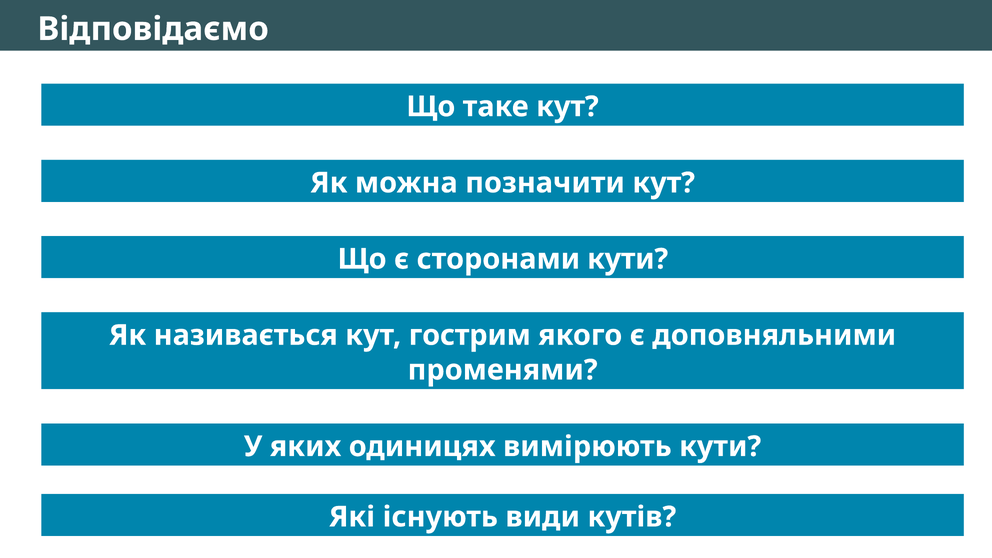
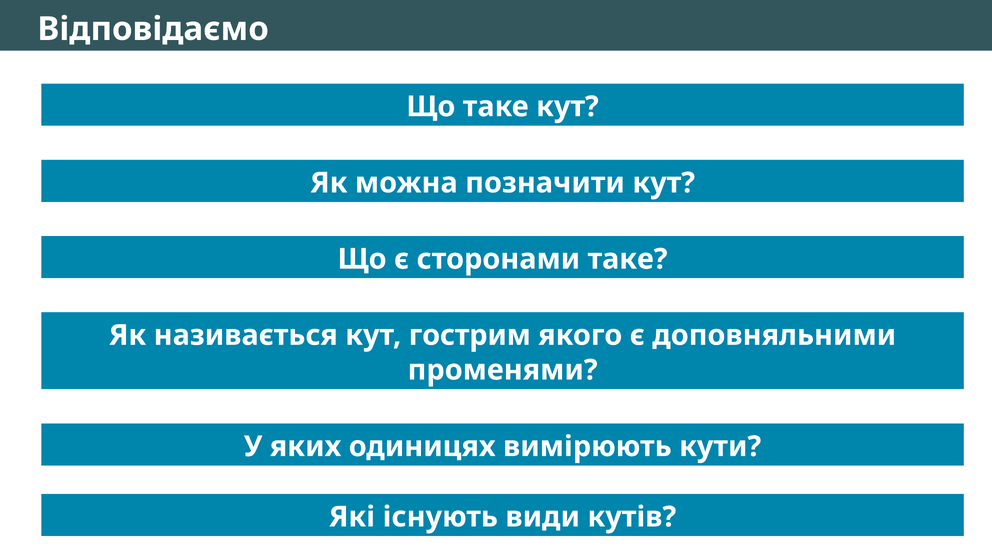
сторонами кути: кути -> таке (628, 259)
